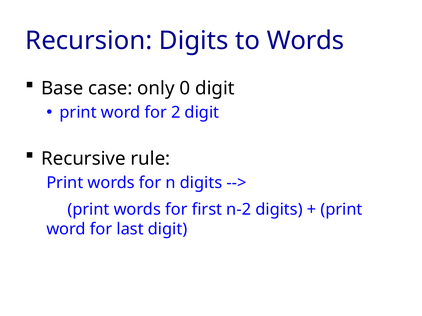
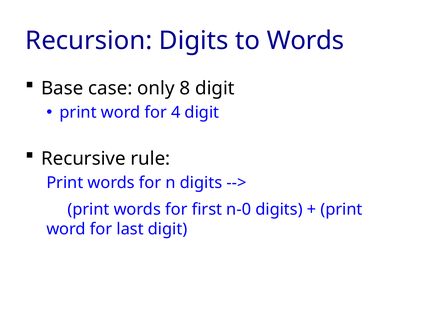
0: 0 -> 8 (185, 89)
2: 2 -> 4 (176, 113)
n-2: n-2 -> n-0 (239, 210)
